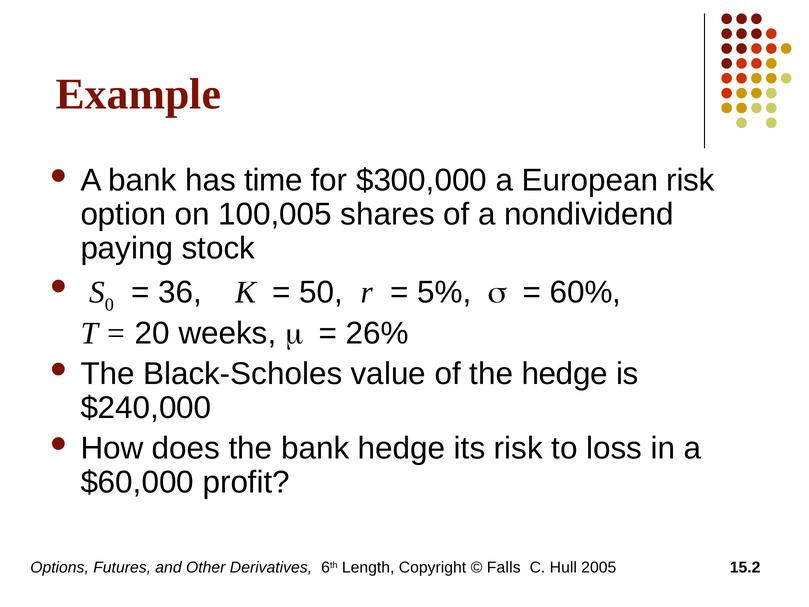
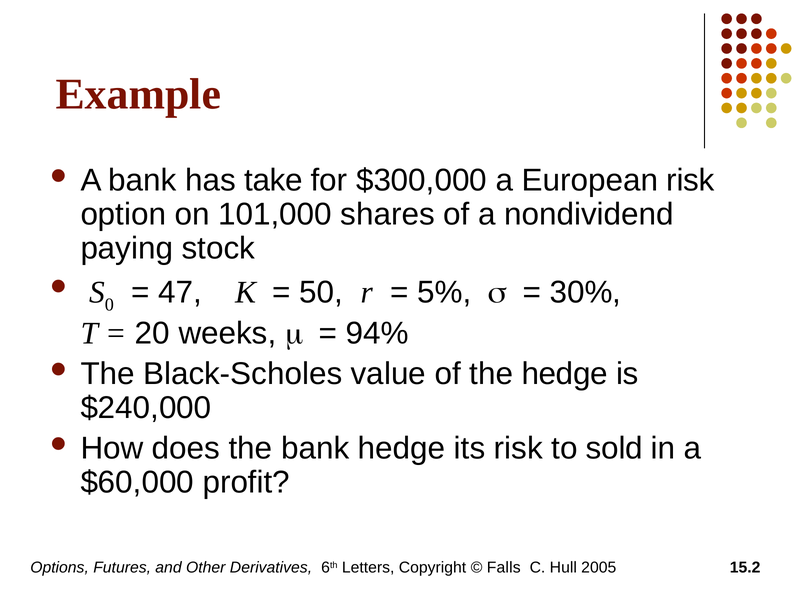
time: time -> take (273, 180)
100,005: 100,005 -> 101,000 (275, 214)
36: 36 -> 47 (180, 292)
60%: 60% -> 30% (585, 292)
26%: 26% -> 94% (377, 333)
loss: loss -> sold (614, 448)
Length: Length -> Letters (368, 567)
